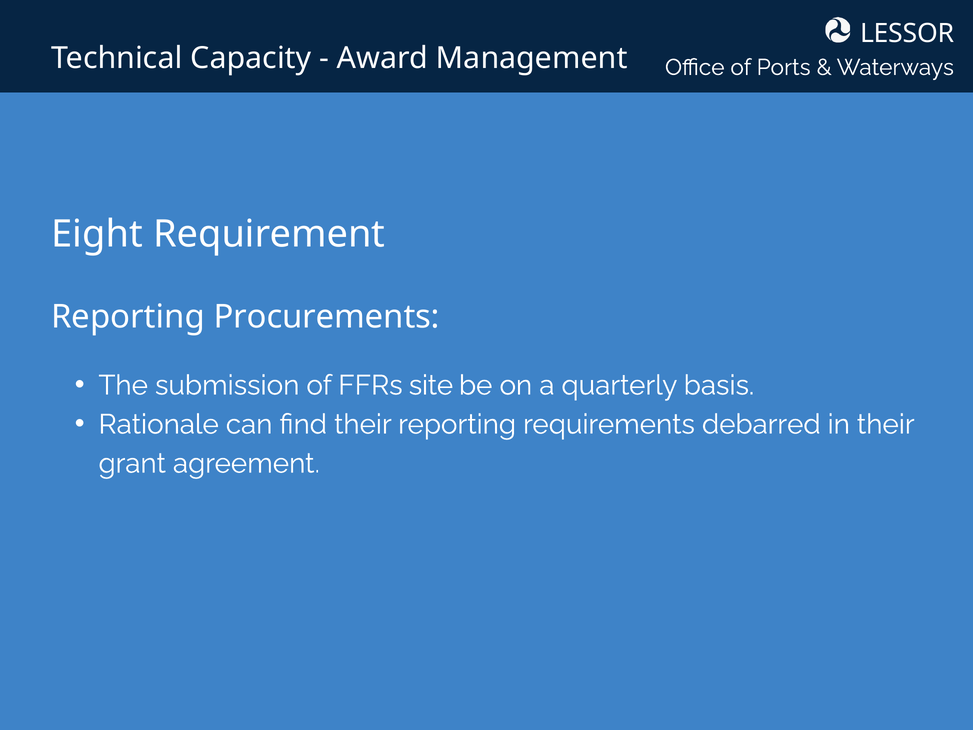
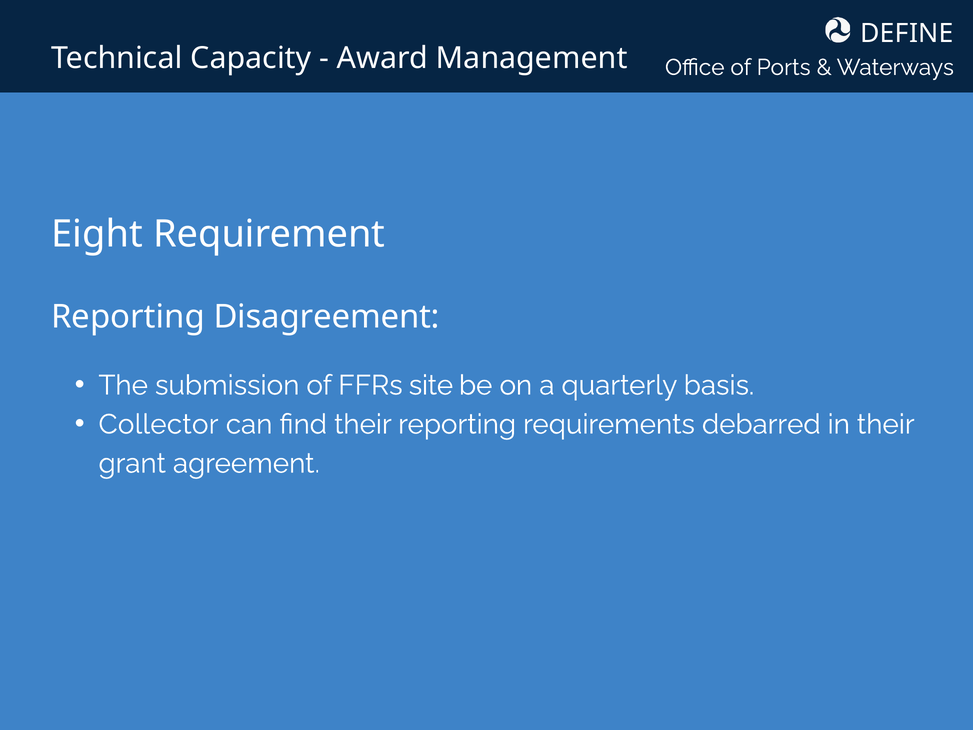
LESSOR: LESSOR -> DEFINE (907, 33)
Procurements: Procurements -> Disagreement (327, 317)
Rationale: Rationale -> Collector (158, 424)
